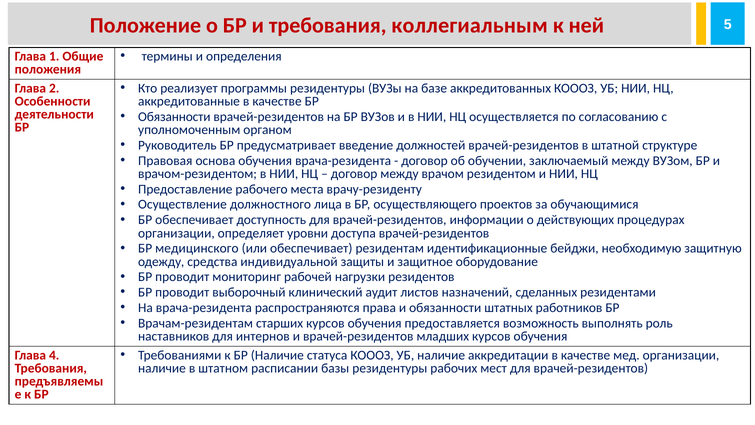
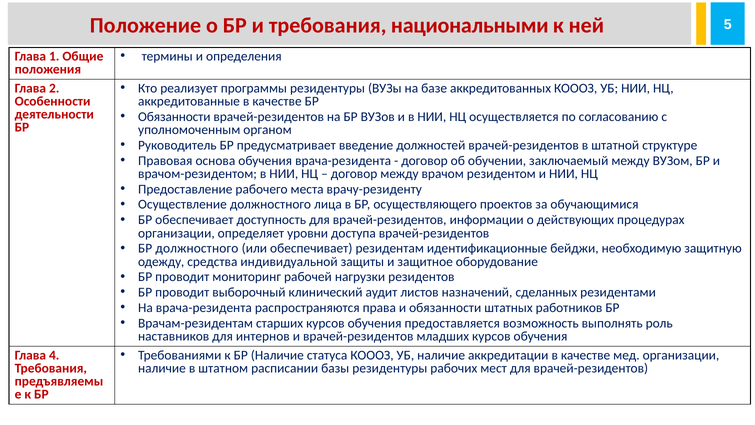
коллегиальным: коллегиальным -> национальными (470, 25)
БР медицинского: медицинского -> должностного (197, 248)
